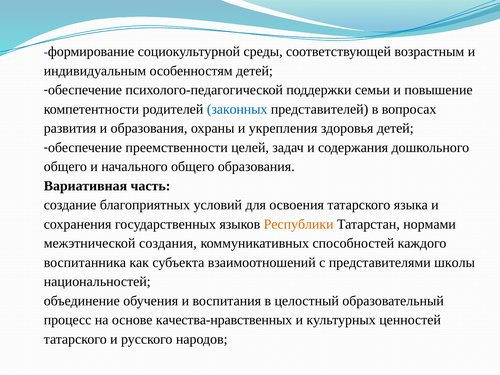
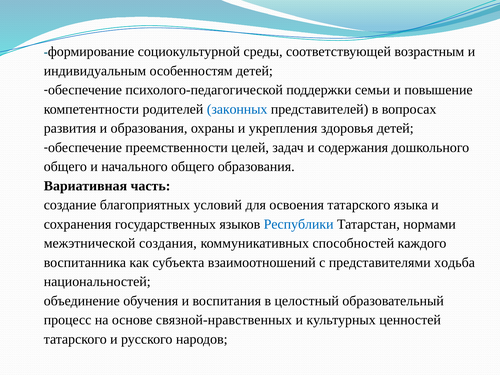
Республики colour: orange -> blue (299, 224)
школы: школы -> ходьба (455, 263)
качества-нравственных: качества-нравственных -> связной-нравственных (224, 320)
